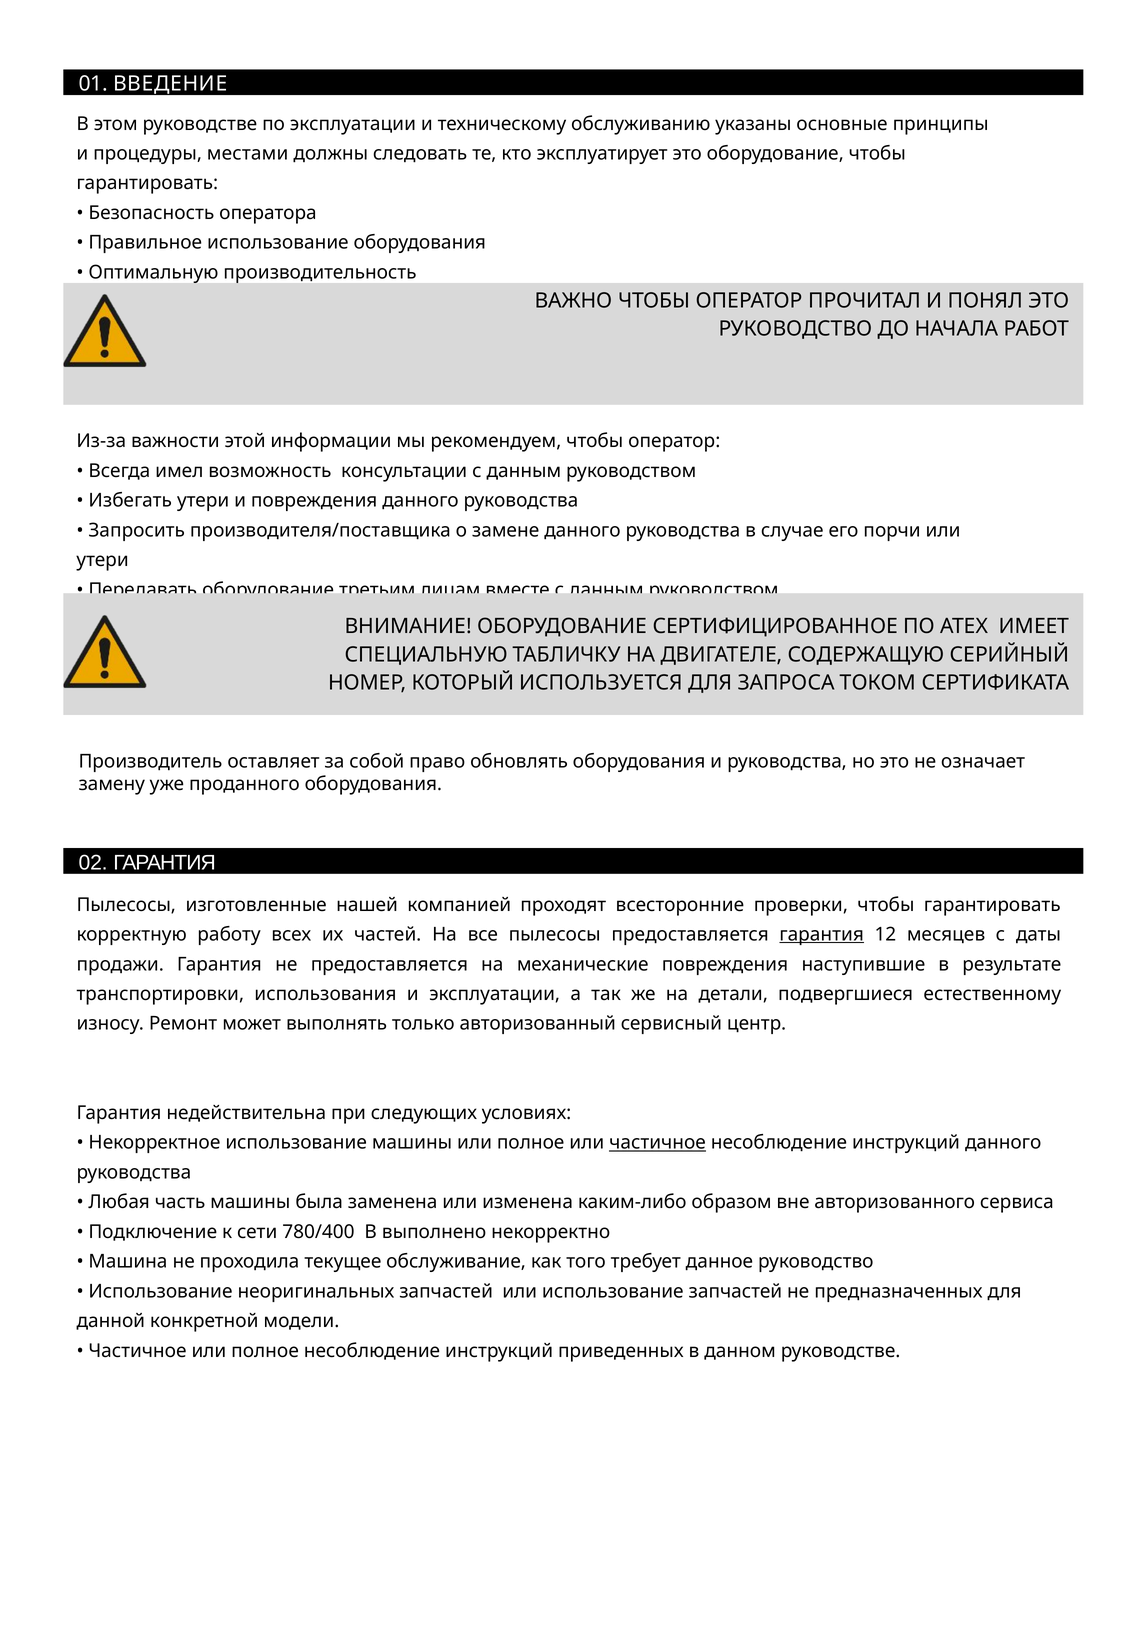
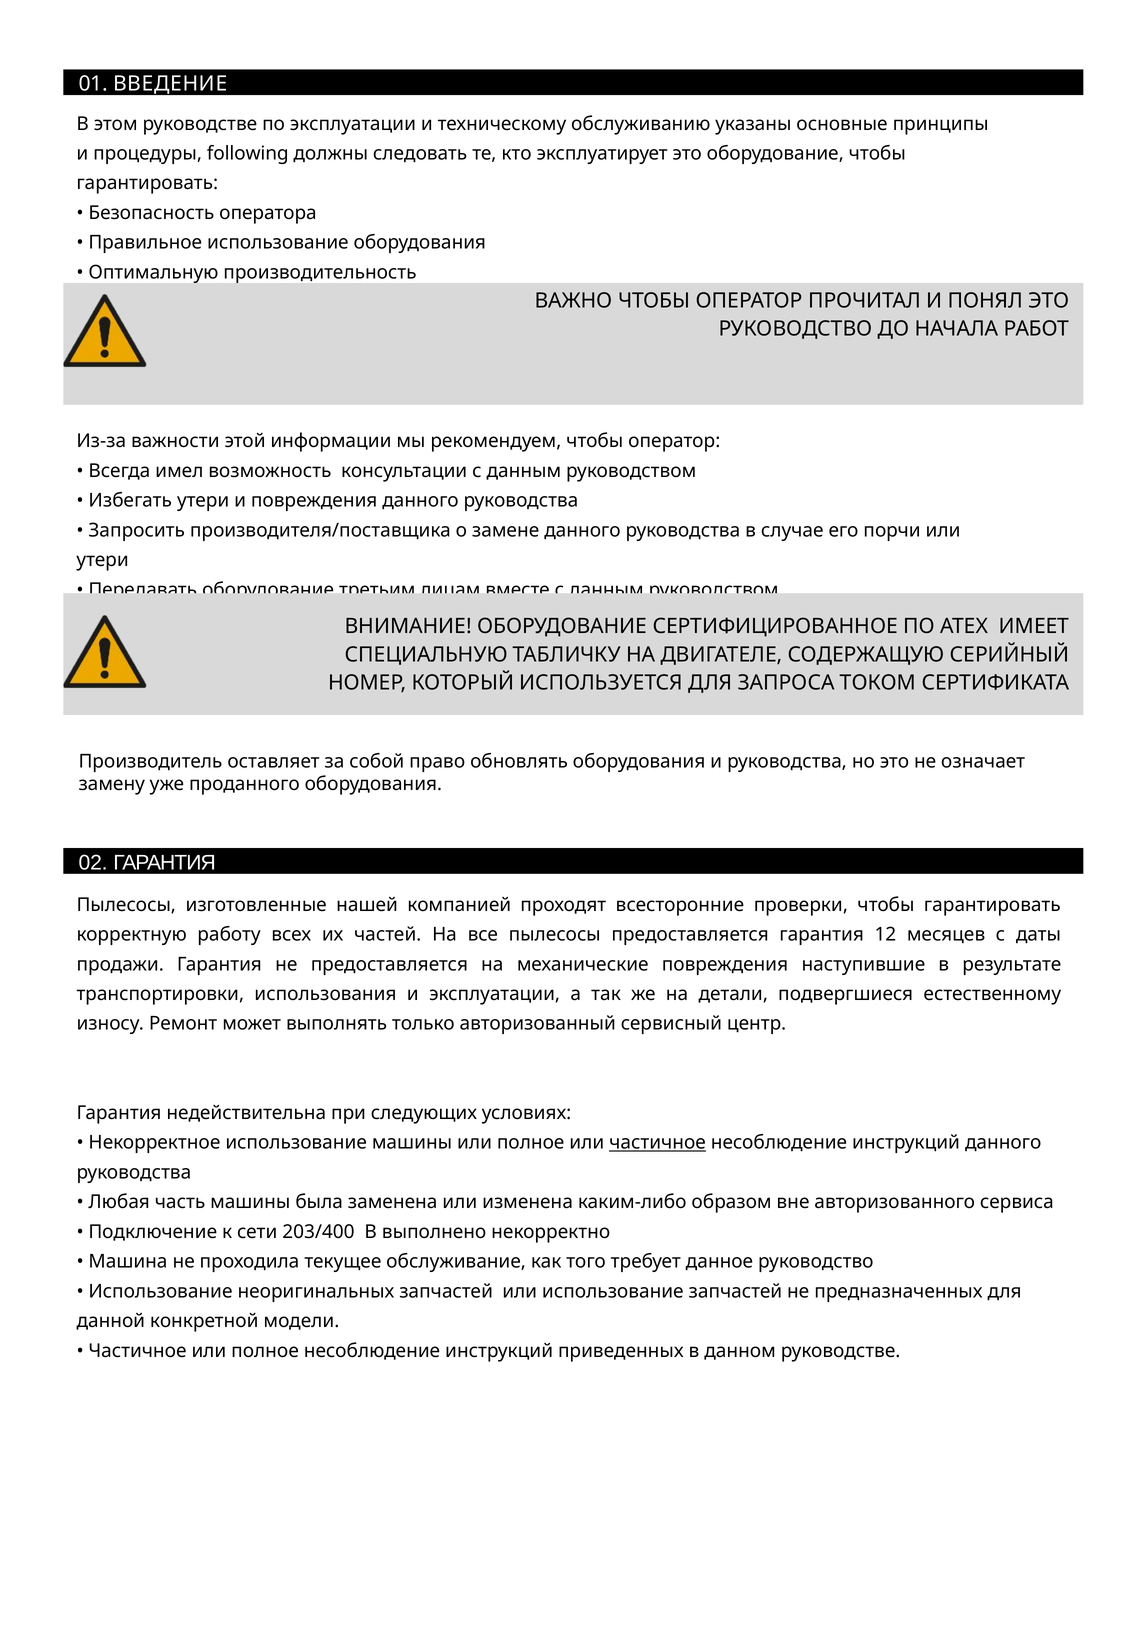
местами: местами -> following (248, 153)
гарантия underline: present -> none (822, 934)
780/400: 780/400 -> 203/400 (318, 1232)
